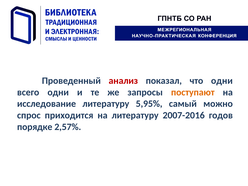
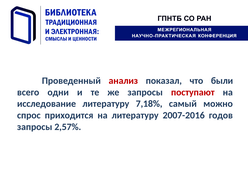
что одни: одни -> были (222, 81)
поступают colour: orange -> red (193, 92)
5,95%: 5,95% -> 7,18% (149, 104)
порядке: порядке -> запросы (35, 127)
